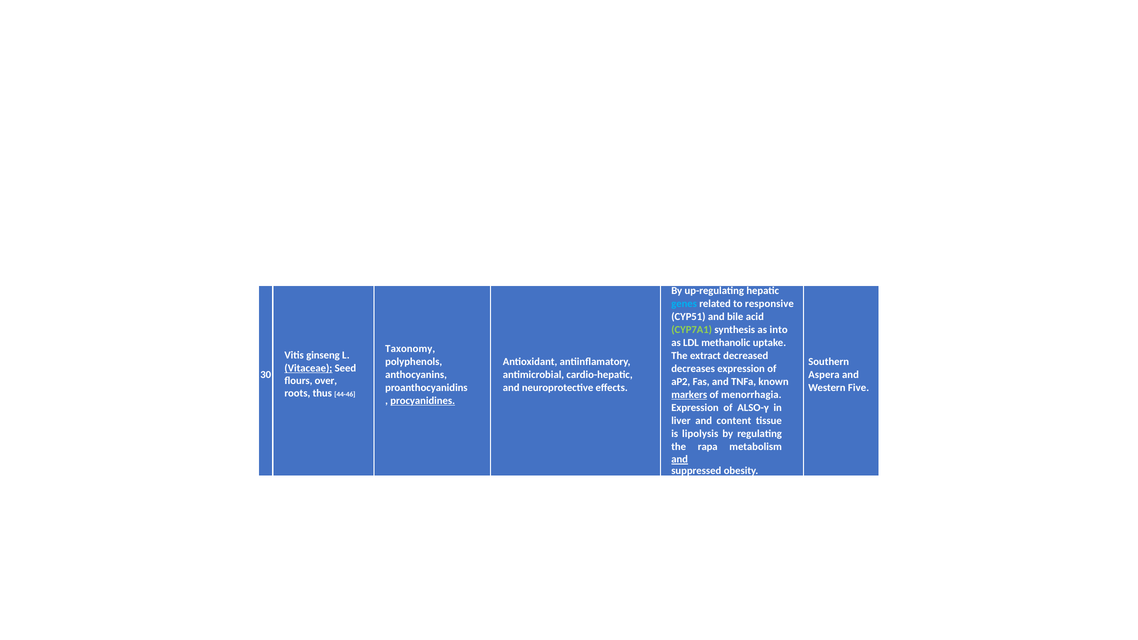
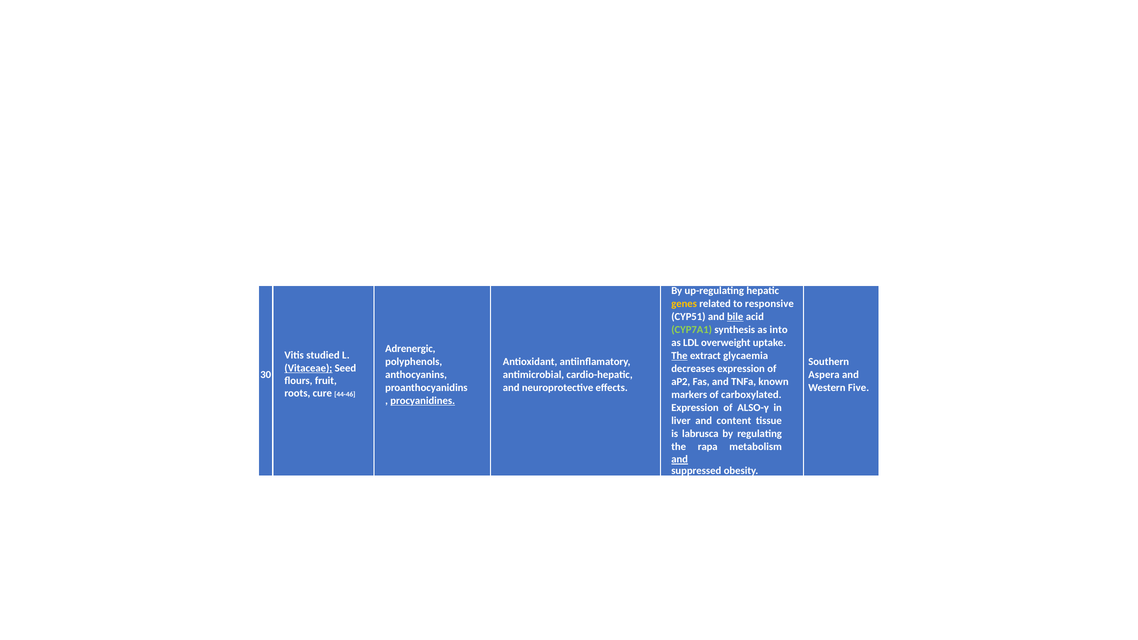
genes colour: light blue -> yellow (684, 304)
bile underline: none -> present (735, 317)
methanolic: methanolic -> overweight (726, 343)
Taxonomy: Taxonomy -> Adrenergic (410, 349)
ginseng: ginseng -> studied (323, 355)
The underline: none -> present (679, 356)
decreased: decreased -> glycaemia (746, 356)
over: over -> fruit (326, 381)
thus: thus -> cure (322, 393)
markers underline: present -> none (689, 395)
menorrhagia: menorrhagia -> carboxylated (751, 395)
lipolysis: lipolysis -> labrusca (700, 434)
